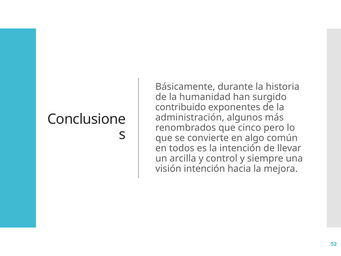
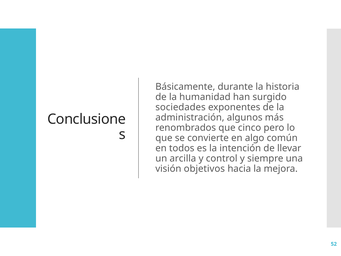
contribuido: contribuido -> sociedades (181, 107)
visión intención: intención -> objetivos (204, 169)
